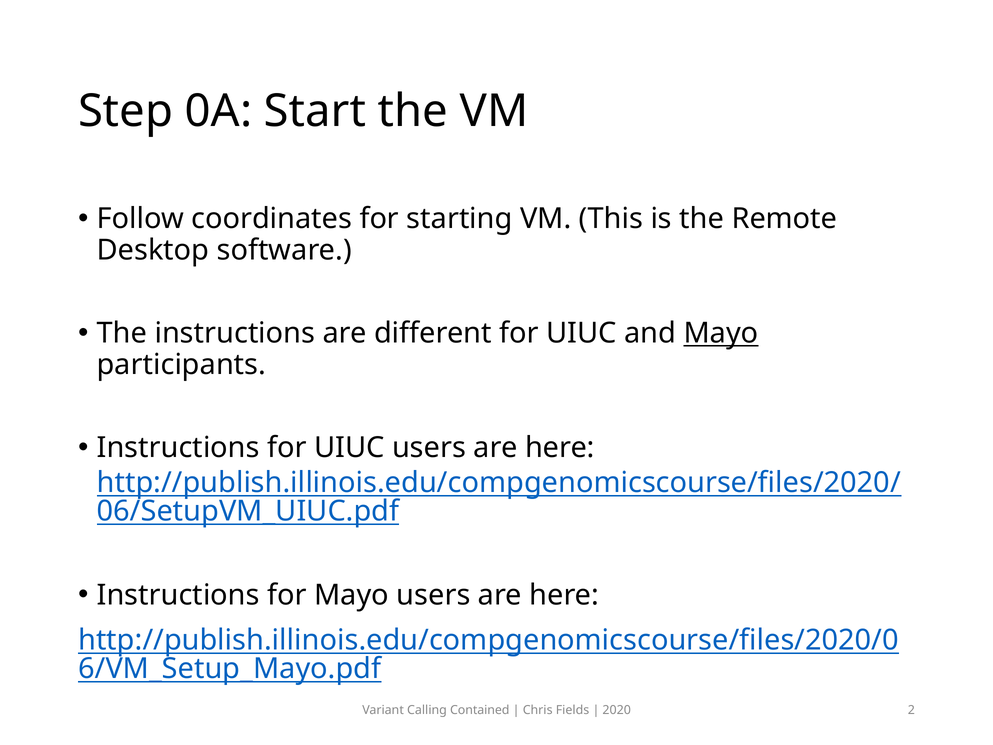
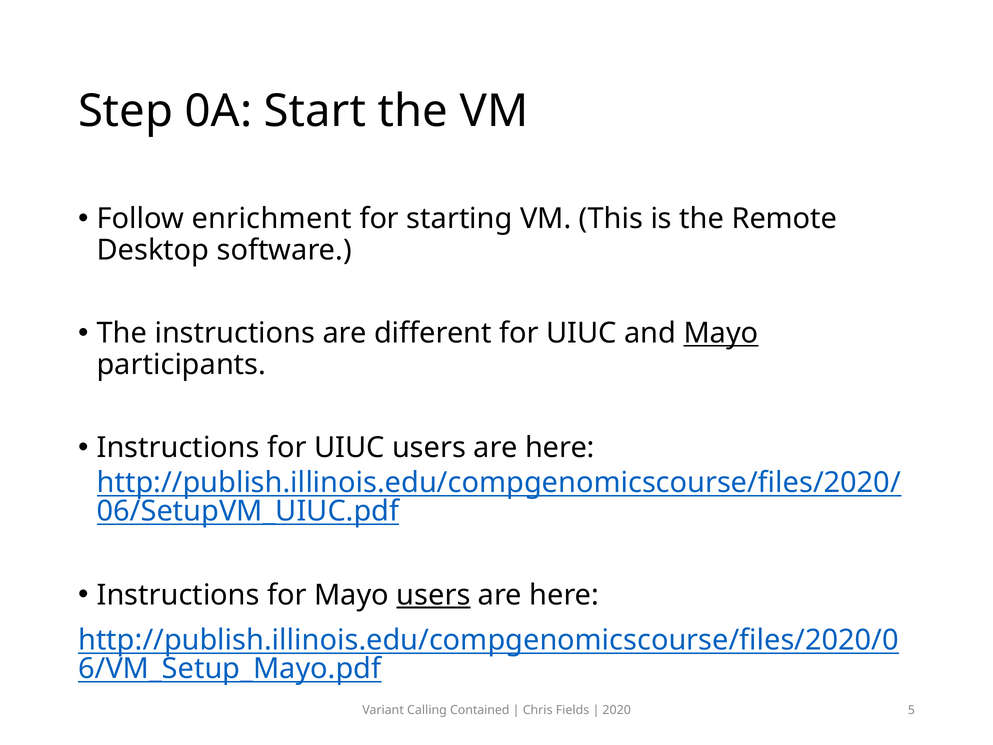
coordinates: coordinates -> enrichment (272, 219)
users underline: none -> present (433, 595)
2: 2 -> 5 (911, 710)
